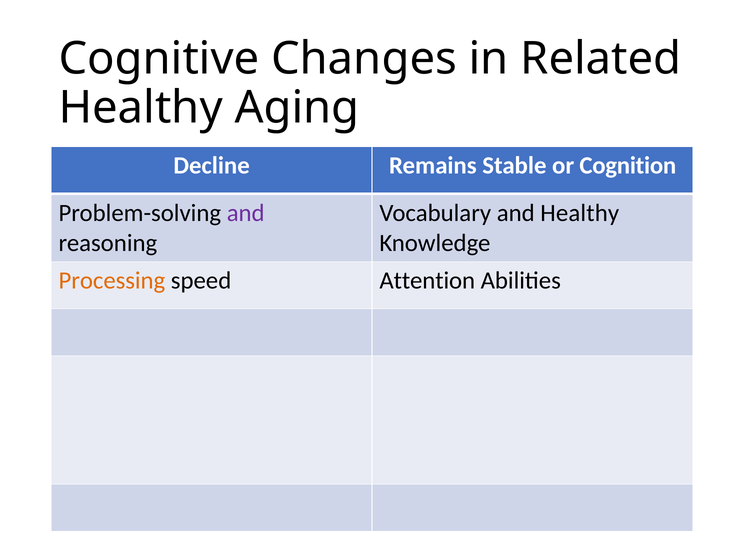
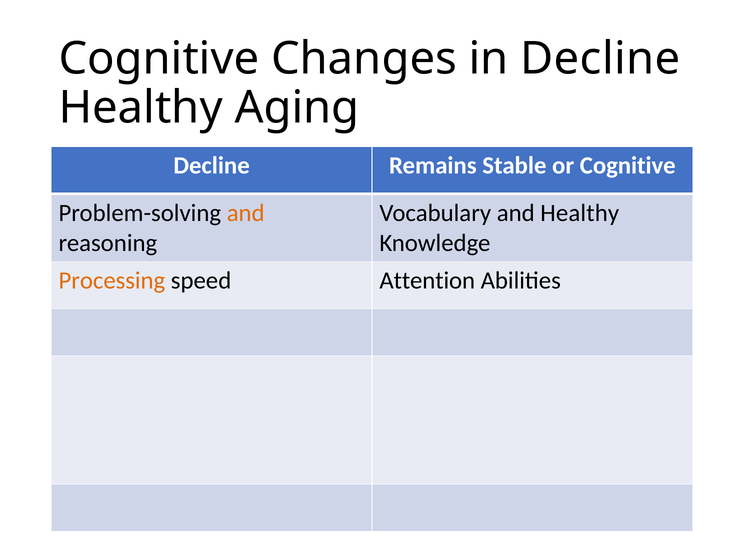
in Related: Related -> Decline (600, 59)
or Cognition: Cognition -> Cognitive (628, 166)
and colour: purple -> orange (246, 213)
